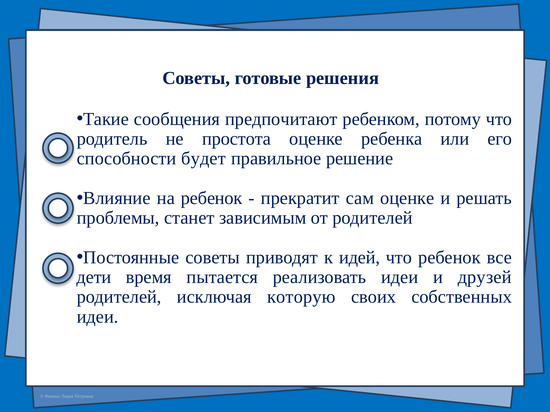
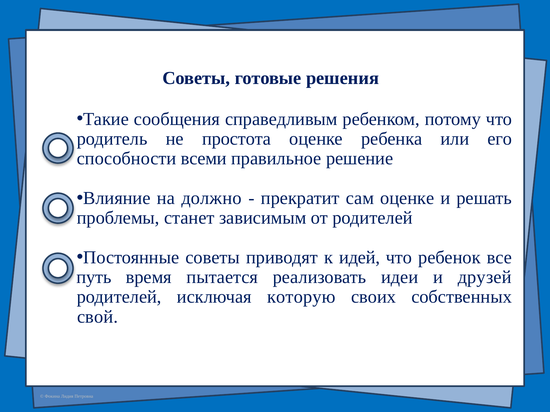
предпочитают: предпочитают -> справедливым (281, 119)
будет: будет -> всеми (204, 159)
на ребенок: ребенок -> должно (212, 198)
дети: дети -> путь (94, 277)
идеи: идеи -> свой (98, 317)
